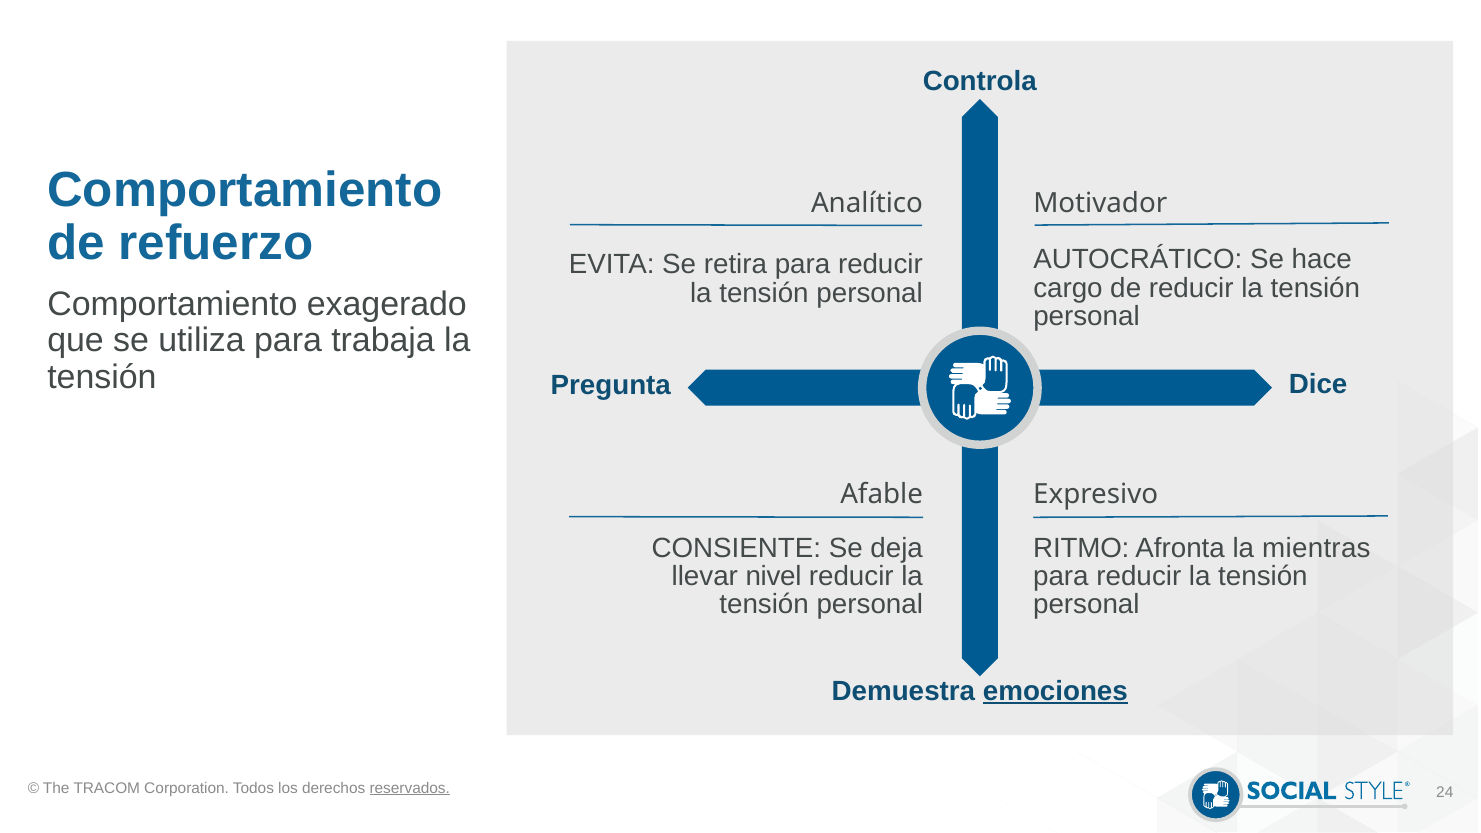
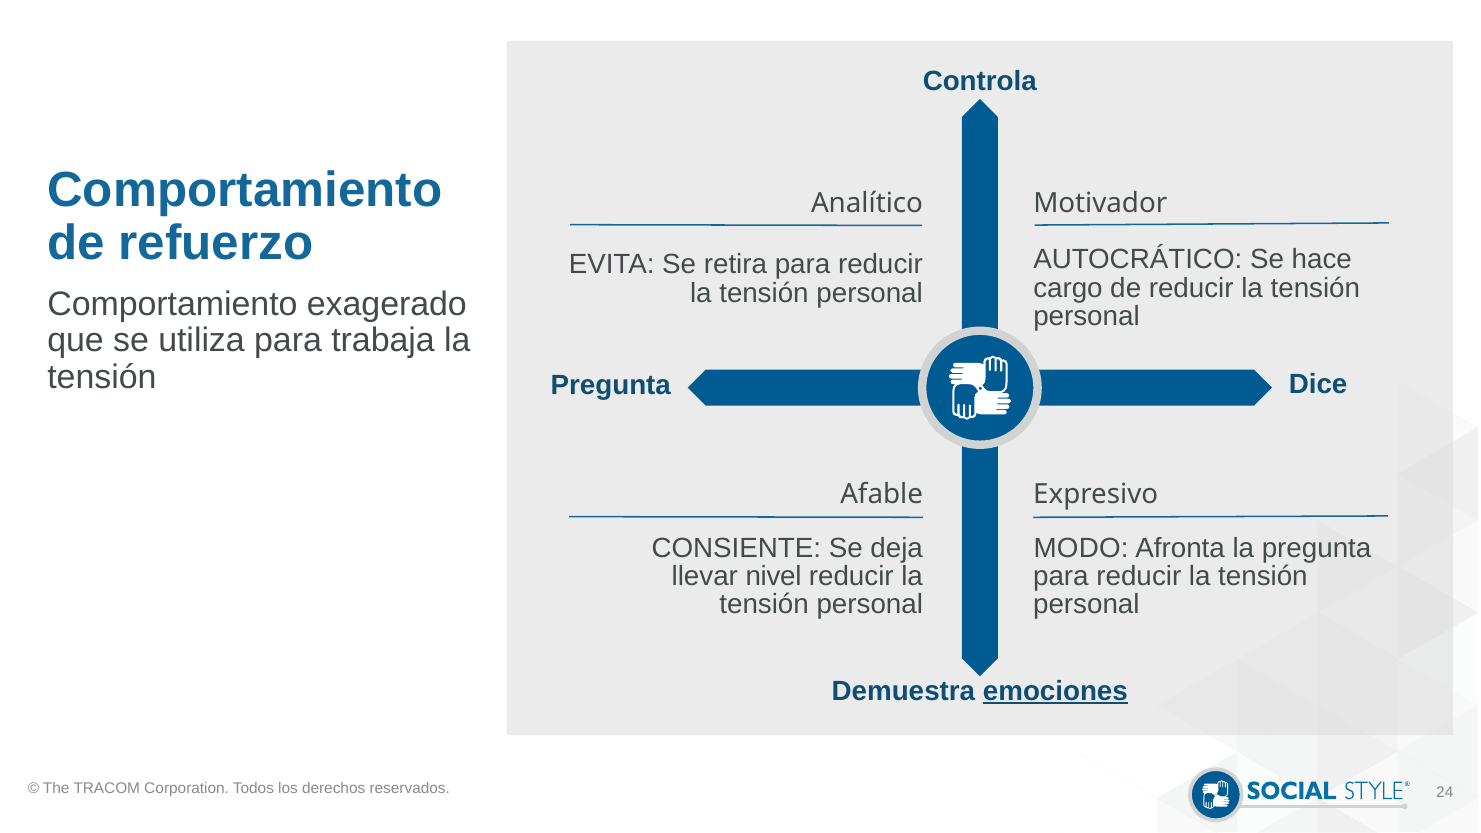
RITMO: RITMO -> MODO (1081, 548)
la mientras: mientras -> pregunta (1317, 548)
reservados underline: present -> none (410, 788)
